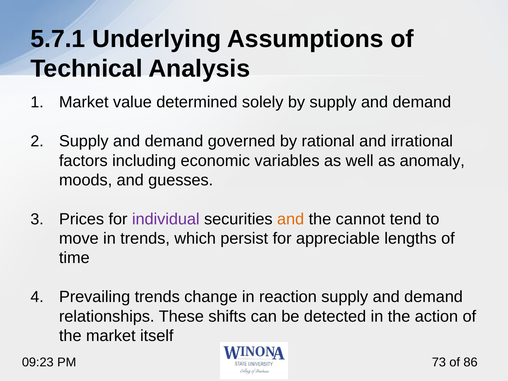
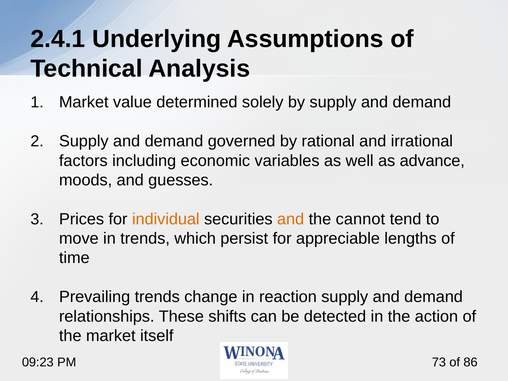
5.7.1: 5.7.1 -> 2.4.1 (58, 39)
anomaly: anomaly -> advance (432, 161)
individual colour: purple -> orange (166, 219)
